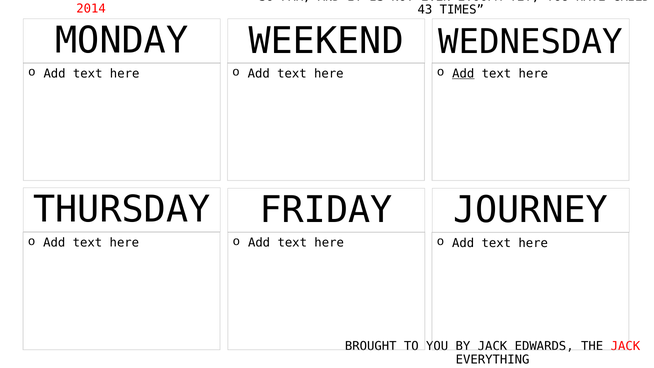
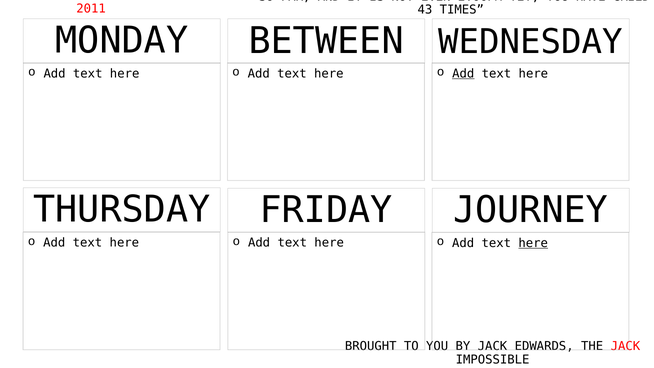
2014: 2014 -> 2011 (91, 9)
WEEKEND: WEEKEND -> BETWEEN (326, 41)
here underline: none -> present (533, 243)
EVERYTHING: EVERYTHING -> IMPOSSIBLE (493, 359)
